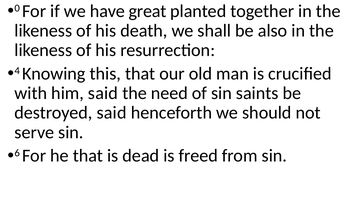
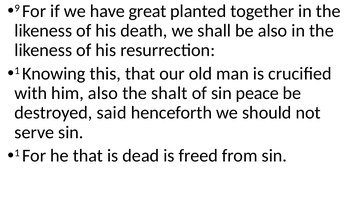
0: 0 -> 9 (17, 8)
4: 4 -> 1 (17, 71)
him said: said -> also (103, 93)
need: need -> shalt (169, 93)
saints: saints -> peace (257, 93)
6: 6 -> 1 (17, 153)
